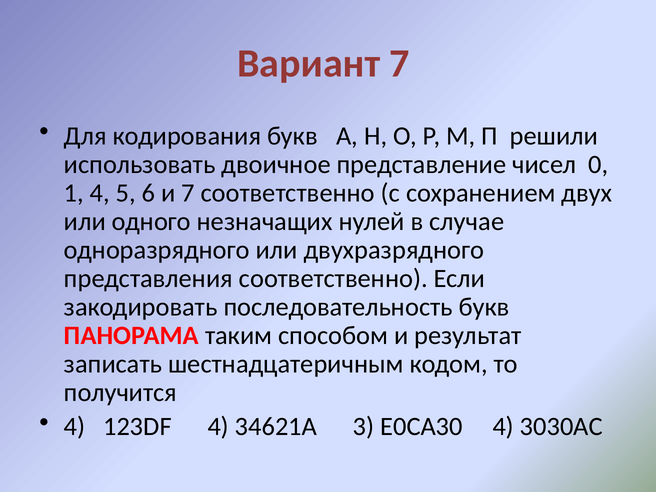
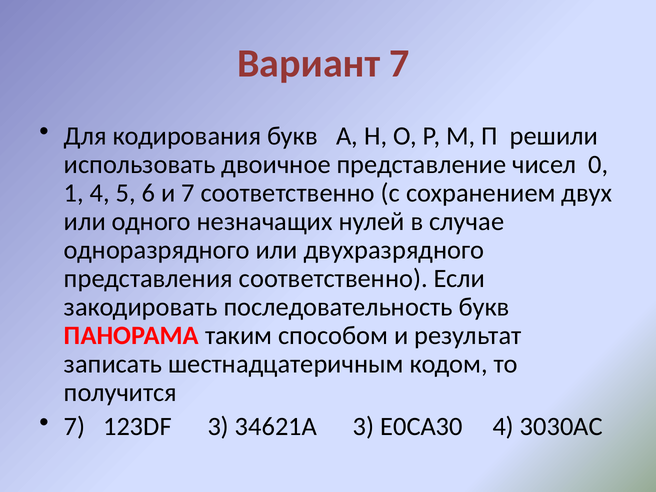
4: 4 -> 7 (75, 426)
123DF 4: 4 -> 3 (218, 426)
